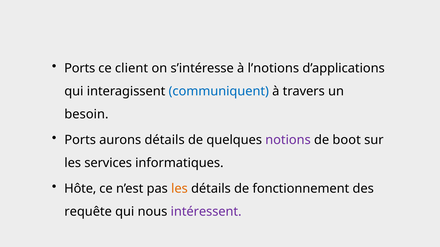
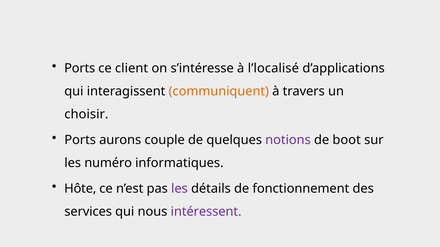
l’notions: l’notions -> l’localisé (273, 68)
communiquent colour: blue -> orange (219, 91)
besoin: besoin -> choisir (86, 115)
aurons détails: détails -> couple (165, 140)
services: services -> numéro (108, 163)
les colour: orange -> purple (179, 189)
requête: requête -> services (88, 212)
